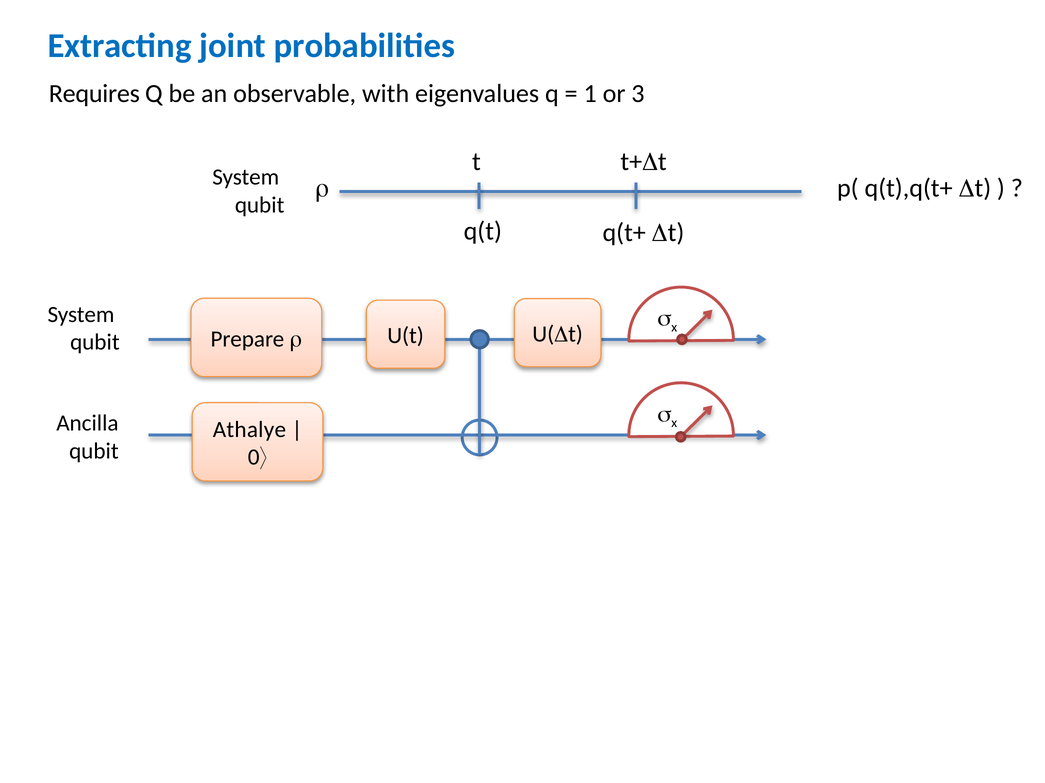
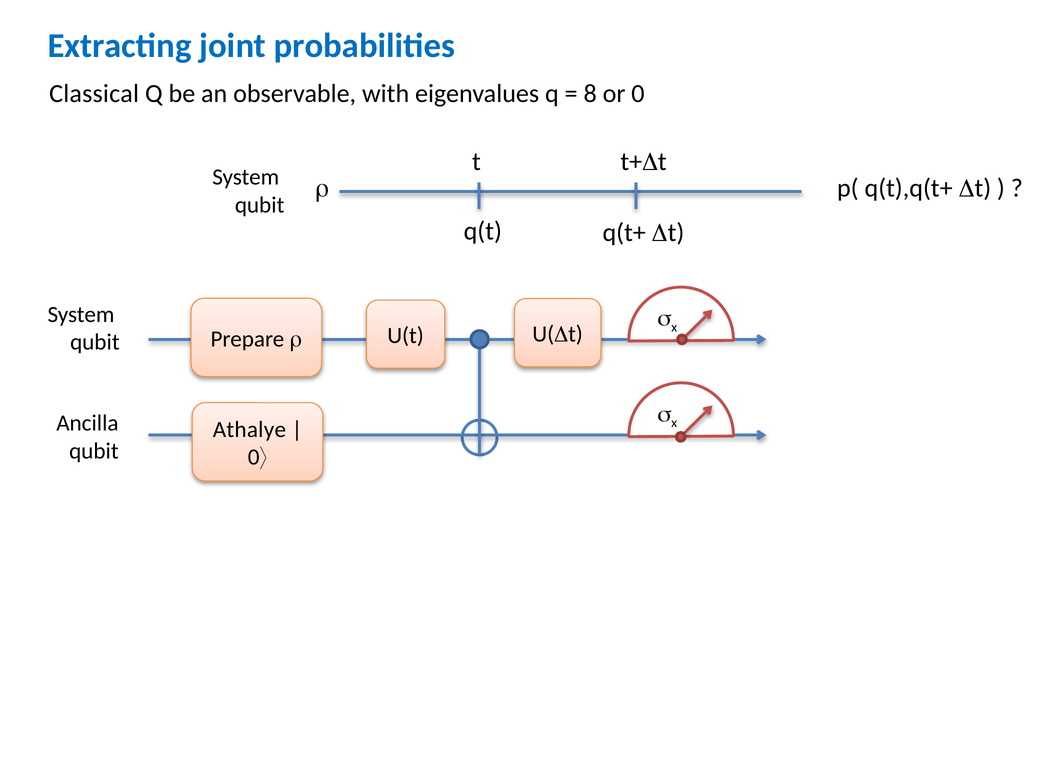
Requires: Requires -> Classical (94, 94)
1: 1 -> 8 (590, 94)
3: 3 -> 0 (638, 94)
